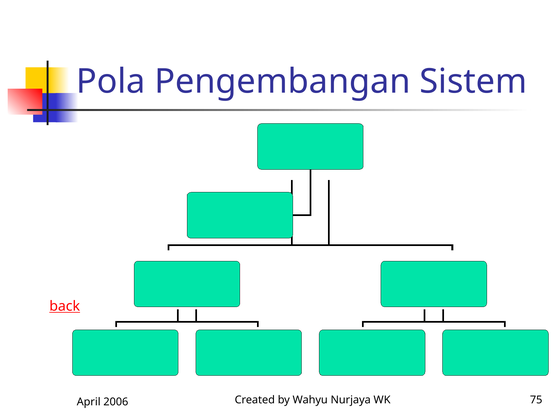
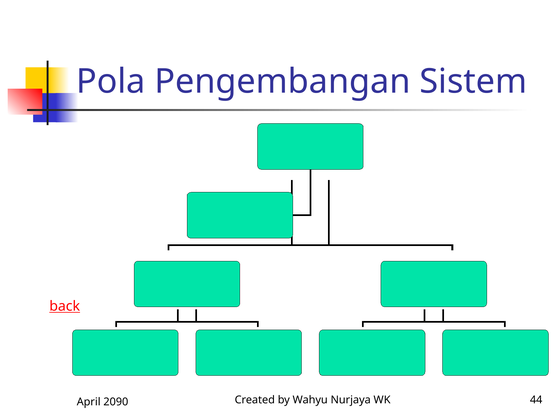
75: 75 -> 44 (536, 400)
2006: 2006 -> 2090 (116, 402)
